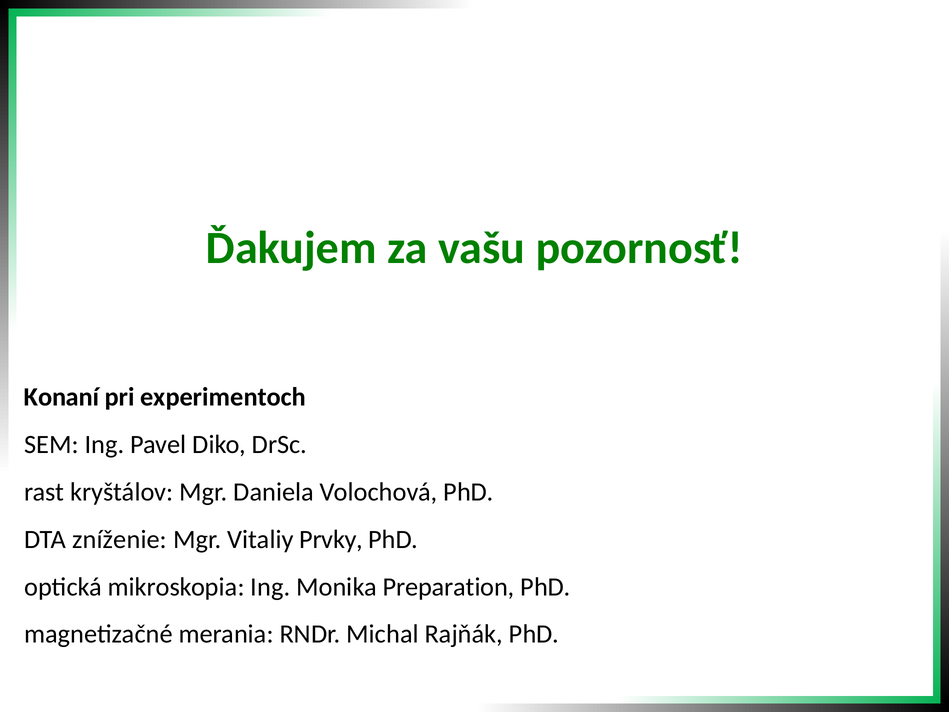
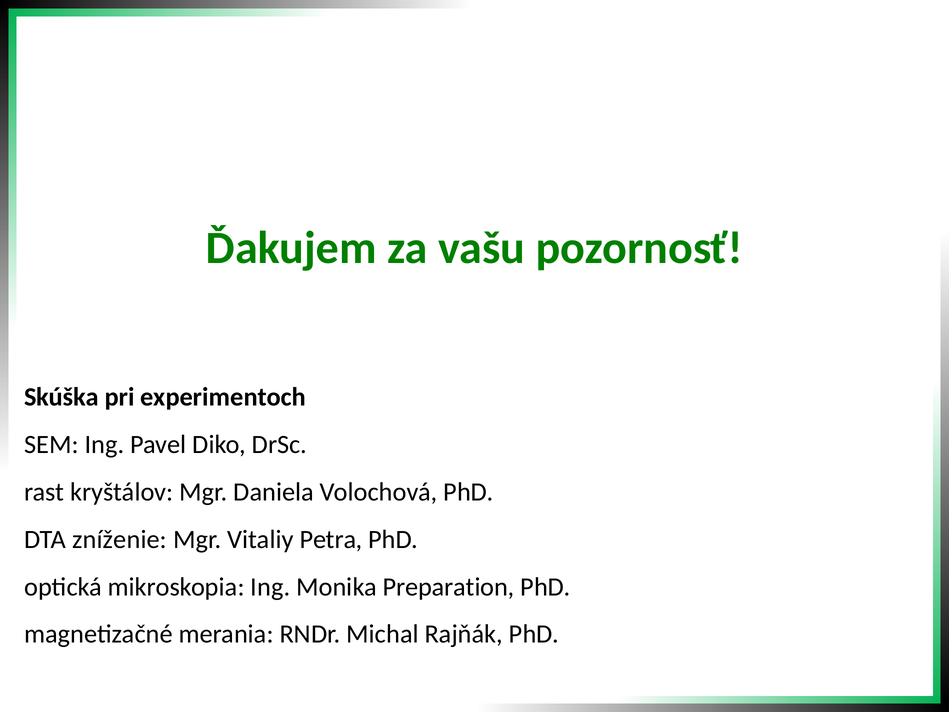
Konaní: Konaní -> Skúška (61, 397)
Prvky: Prvky -> Petra (331, 539)
